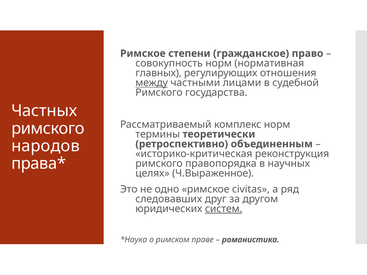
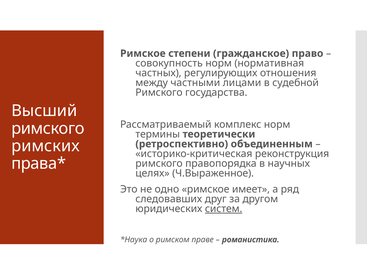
главных: главных -> частных (158, 73)
между underline: present -> none (152, 83)
Частных: Частных -> Высший (44, 111)
народов: народов -> римских (45, 146)
civitas: civitas -> имеет (251, 189)
